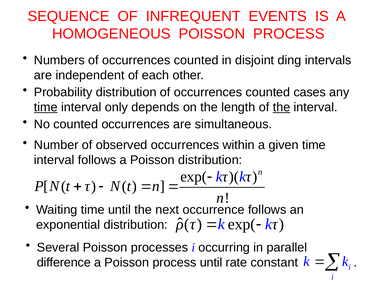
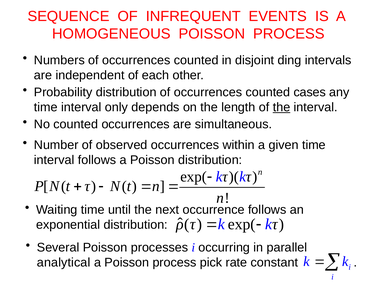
time underline: present -> none (46, 107)
difference: difference -> analytical (64, 263)
process until: until -> pick (211, 263)
